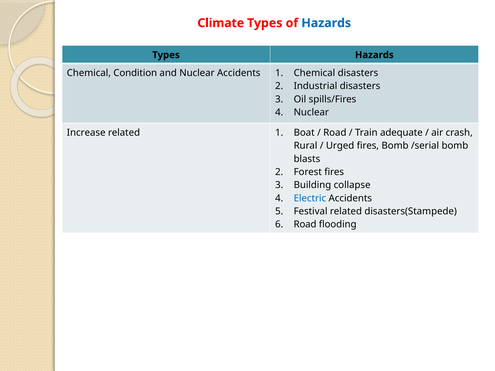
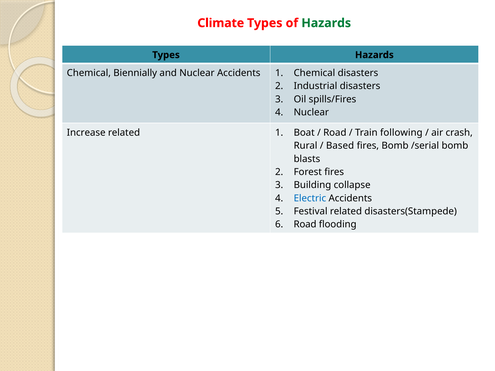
Hazards colour: blue -> green (326, 23)
Condition: Condition -> Biennially (135, 73)
adequate: adequate -> following (401, 133)
Urged: Urged -> Based (340, 146)
